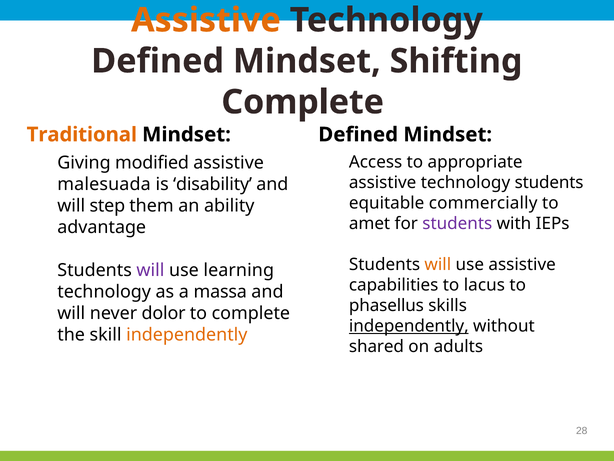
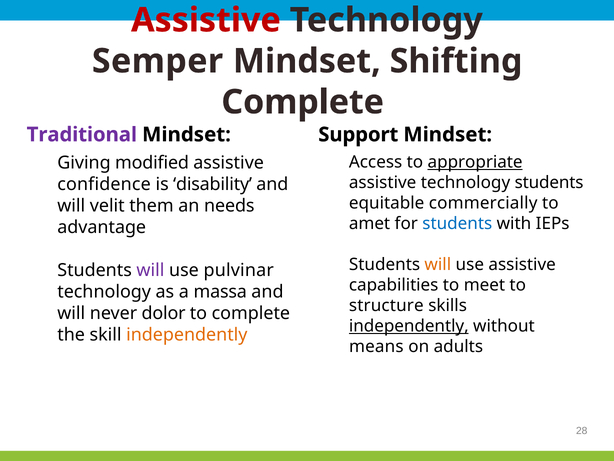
Assistive colour: orange -> red (206, 20)
Defined: Defined -> Semper (157, 61)
Traditional colour: orange -> purple (82, 134)
Defined: Defined -> Support (358, 134)
appropriate underline: none -> present (475, 162)
malesuada: malesuada -> confidence (104, 184)
step: step -> velit (107, 205)
ability: ability -> needs (229, 205)
students colour: purple -> blue (457, 223)
learning: learning -> pulvinar (239, 270)
lacus: lacus -> meet (484, 285)
phasellus: phasellus -> structure (386, 305)
shared: shared -> means (376, 346)
